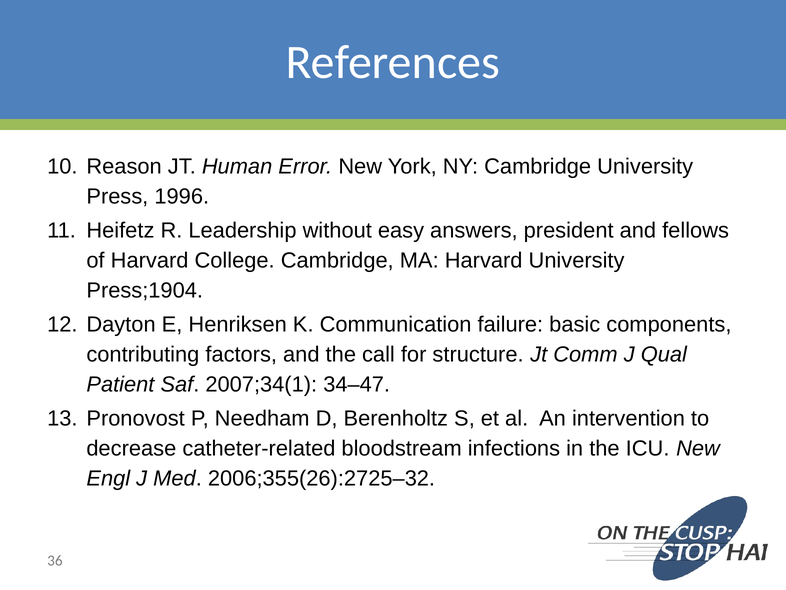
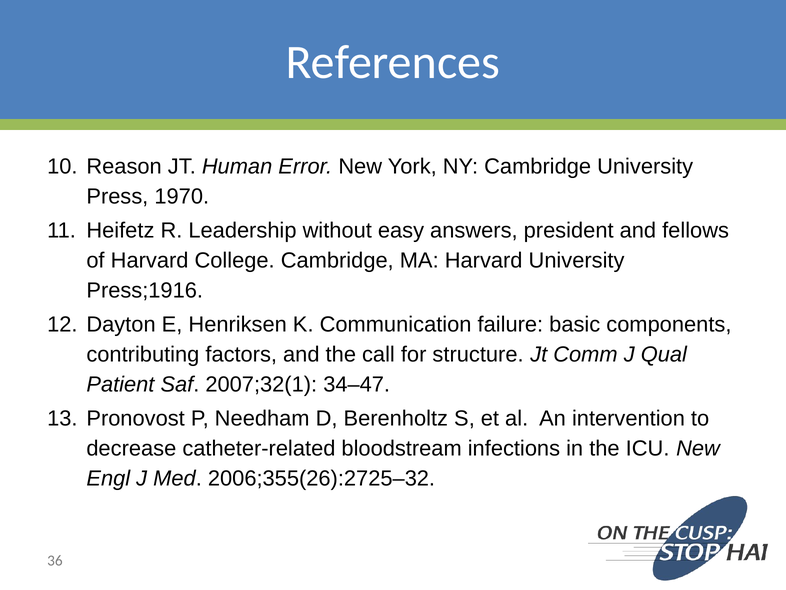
1996: 1996 -> 1970 (182, 196)
Press;1904: Press;1904 -> Press;1916 (145, 290)
2007;34(1: 2007;34(1 -> 2007;32(1 (261, 384)
